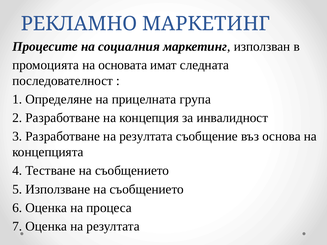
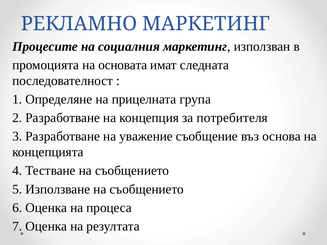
инвалидност: инвалидност -> потребителя (232, 118)
Разработване на резултата: резултата -> уважение (146, 136)
